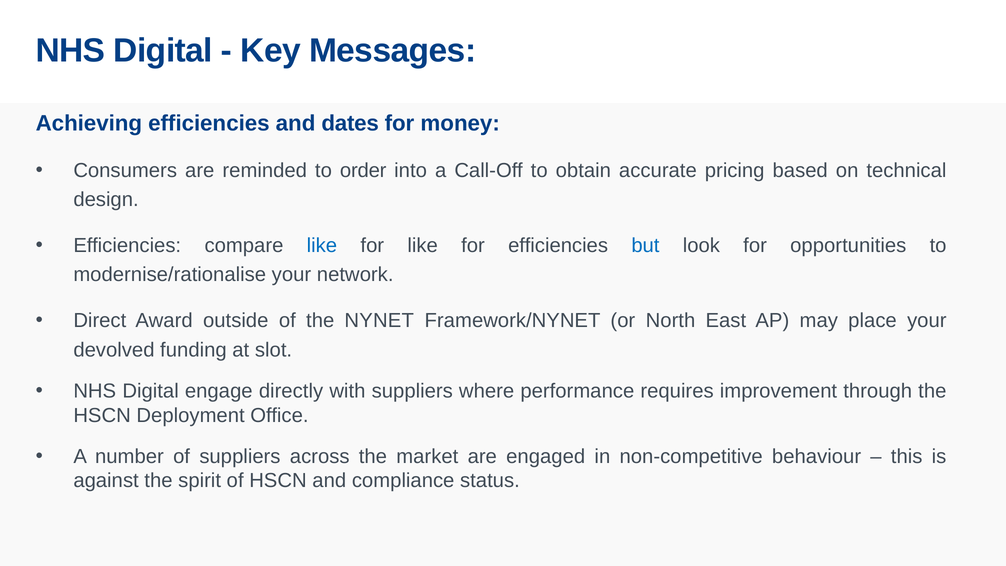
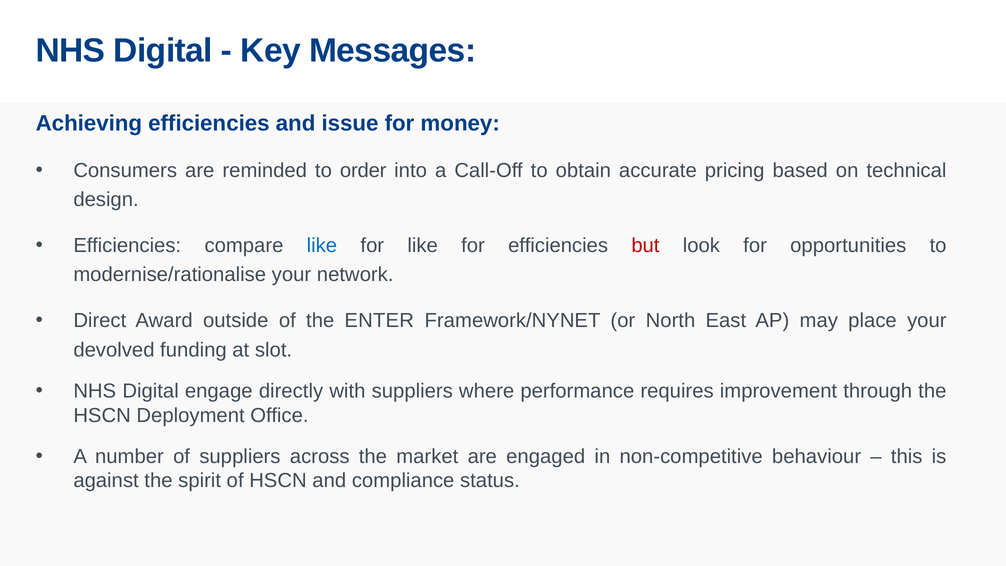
dates: dates -> issue (350, 123)
but colour: blue -> red (645, 246)
NYNET: NYNET -> ENTER (379, 321)
